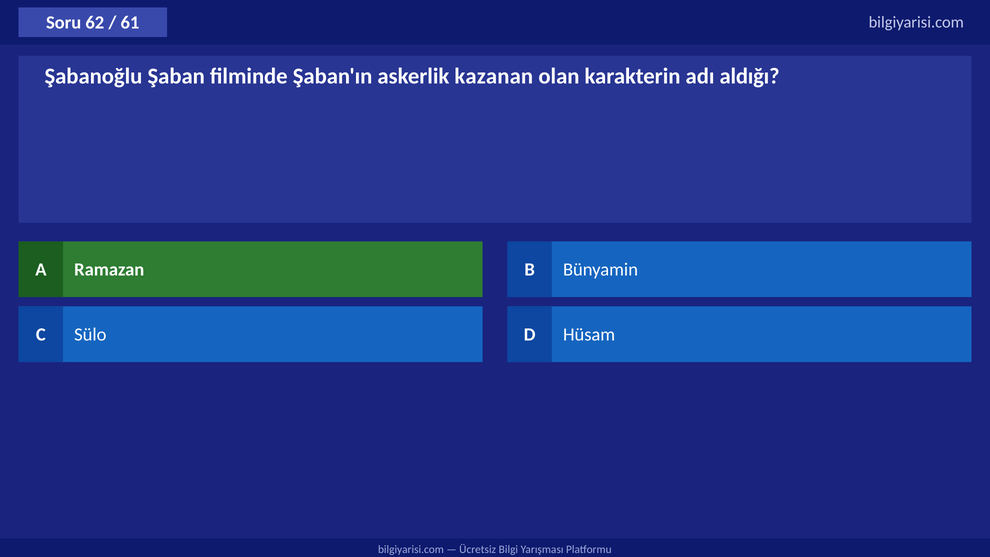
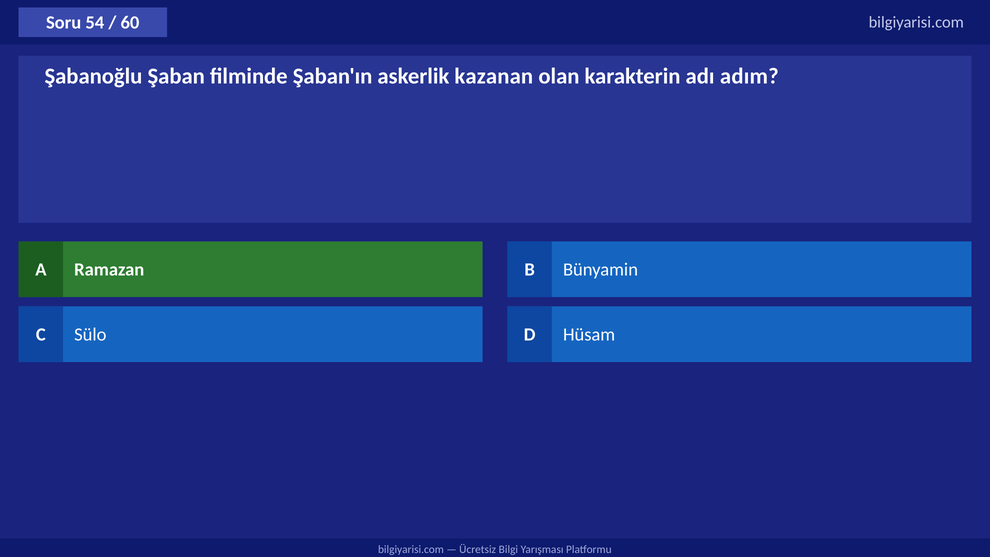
62: 62 -> 54 (95, 23)
61: 61 -> 60 (130, 23)
aldığı: aldığı -> adım (749, 76)
